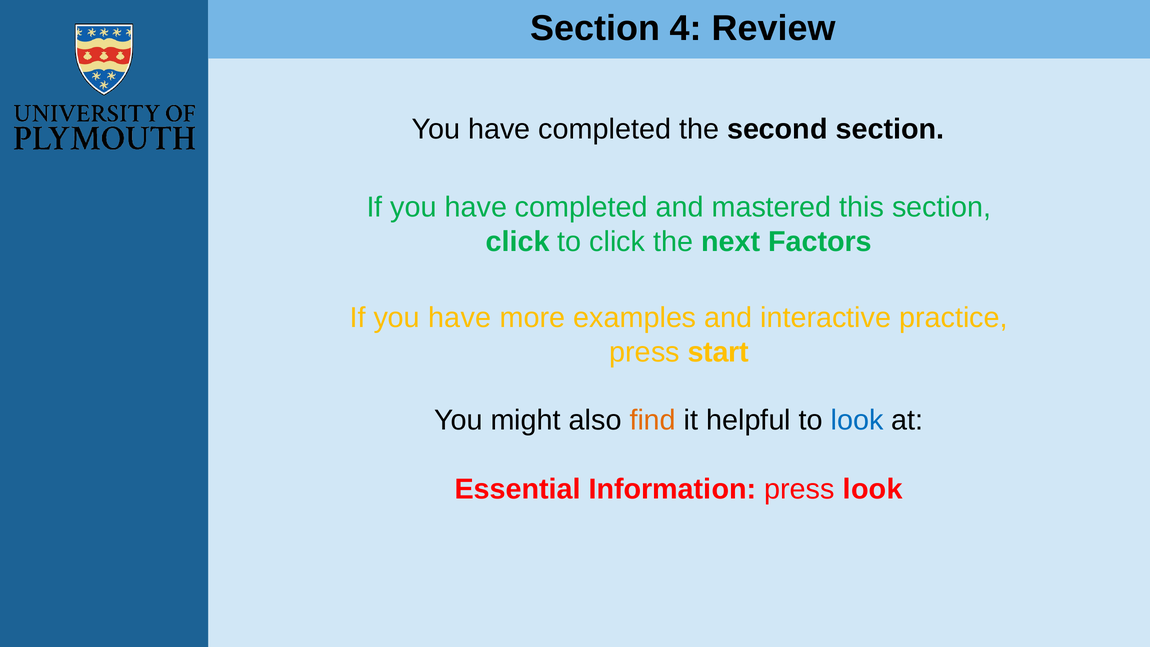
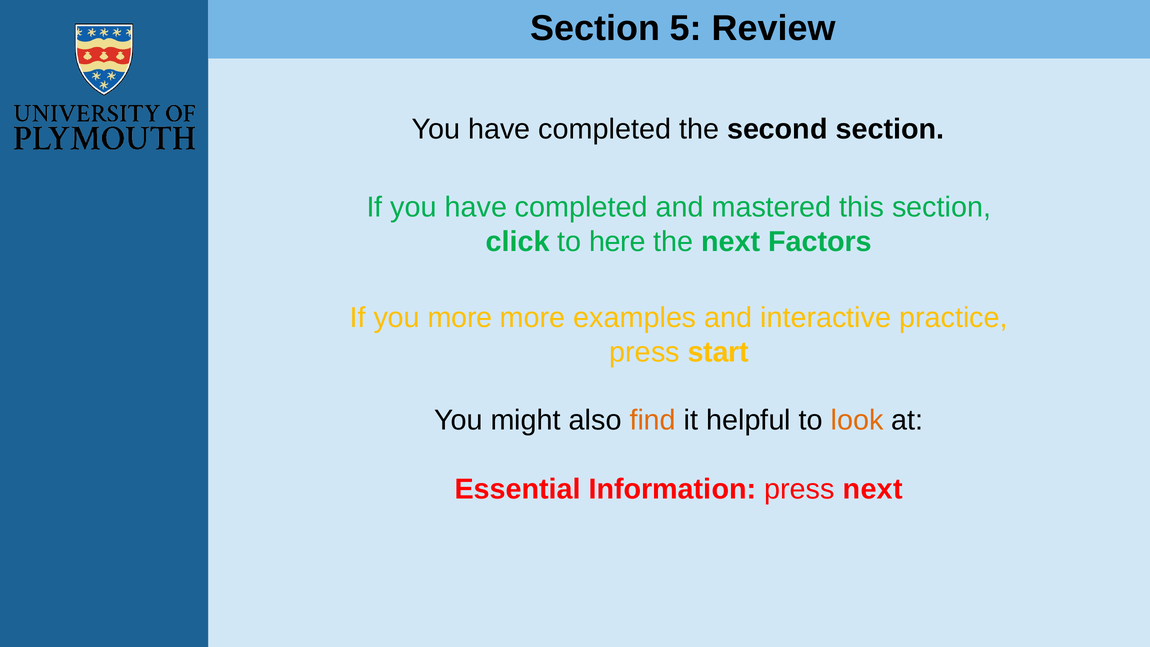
4: 4 -> 5 (686, 28)
to click: click -> here (617, 242)
have: have -> more (460, 317)
look colour: blue -> orange (857, 420)
press look: look -> next (873, 489)
